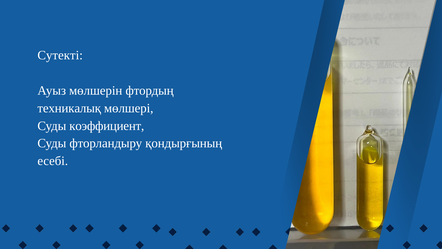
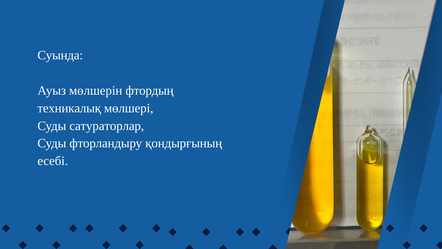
Сутекті: Сутекті -> Суында (60, 55)
коэффициент: коэффициент -> сатураторлар (107, 126)
